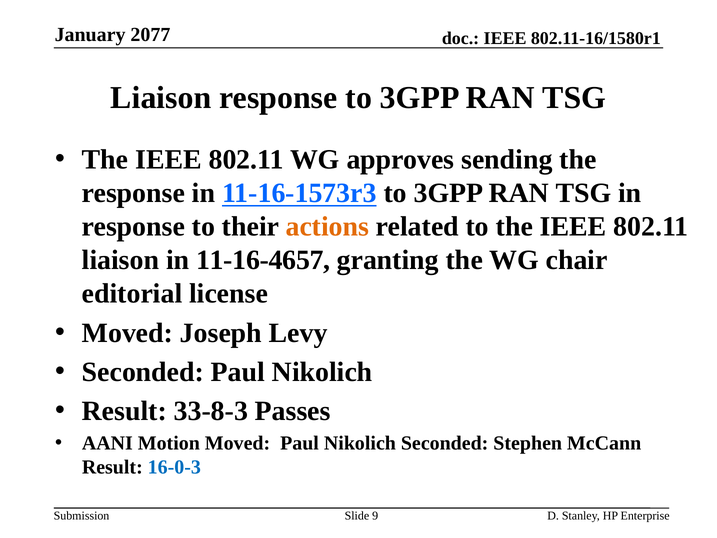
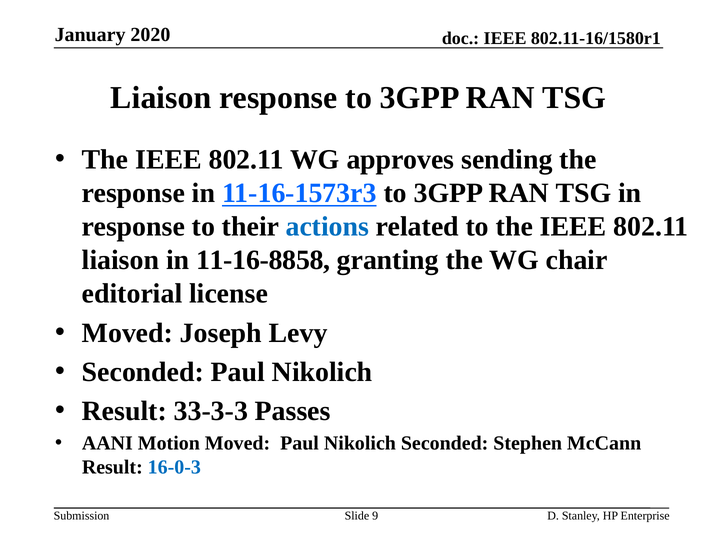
2077: 2077 -> 2020 (150, 35)
actions colour: orange -> blue (327, 227)
11-16-4657: 11-16-4657 -> 11-16-8858 (263, 260)
33-8-3: 33-8-3 -> 33-3-3 (211, 411)
